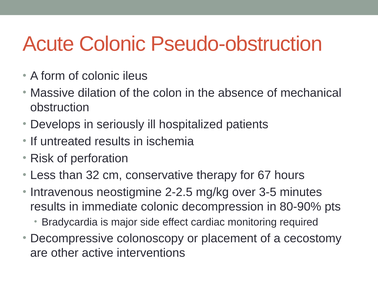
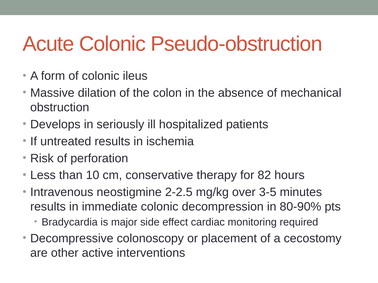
32: 32 -> 10 (93, 176)
67: 67 -> 82 (264, 176)
